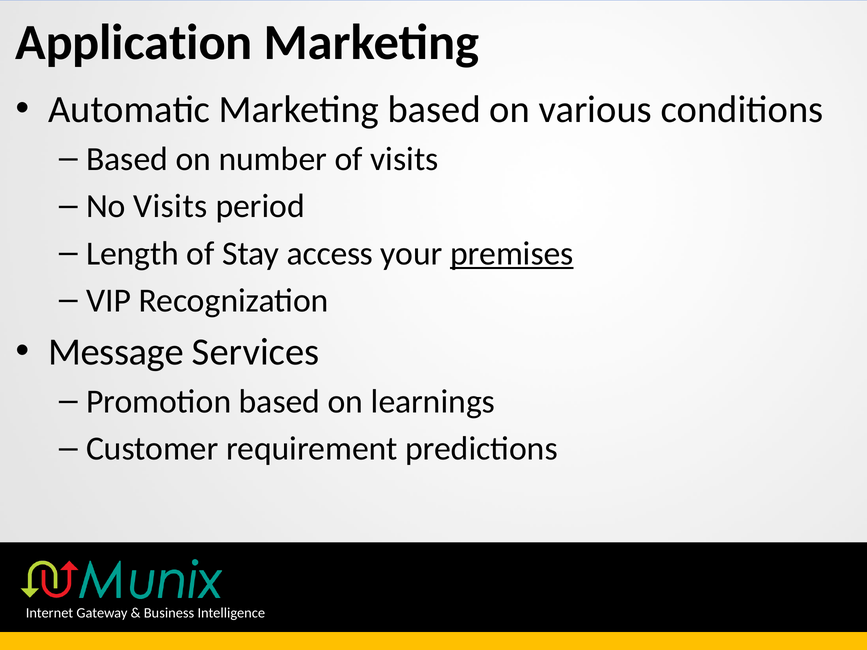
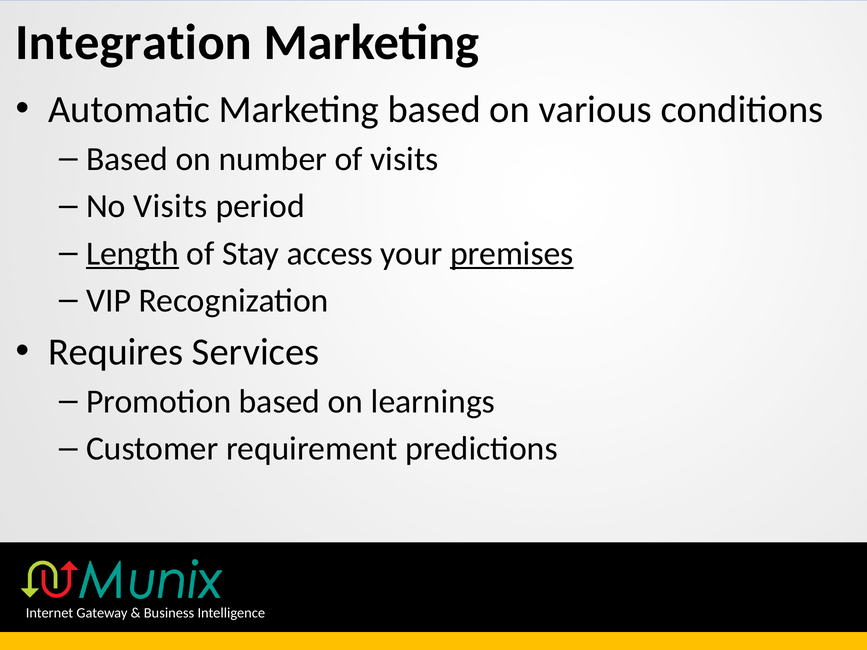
Application: Application -> Integration (134, 42)
Length underline: none -> present (133, 254)
Message: Message -> Requires (116, 352)
